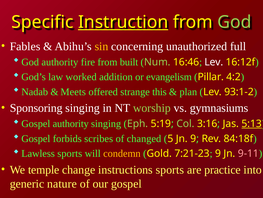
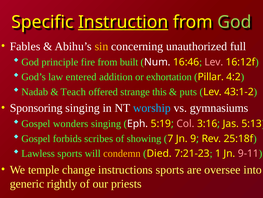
authority: authority -> principle (60, 62)
Num colour: light green -> white (157, 62)
Lev colour: white -> pink (214, 62)
worked: worked -> entered (81, 77)
evangelism: evangelism -> exhortation (169, 77)
Meets: Meets -> Teach (73, 91)
plan: plan -> puts (188, 91)
93:1-2: 93:1-2 -> 43:1-2 (239, 91)
worship colour: light green -> light blue (152, 108)
authority: authority -> wonders (71, 123)
Eph colour: light green -> white (138, 123)
Col colour: light green -> pink (185, 123)
5:13 underline: present -> none (252, 123)
changed: changed -> showing (144, 138)
5: 5 -> 7 (170, 138)
84:18f: 84:18f -> 25:18f (238, 138)
Gold: Gold -> Died (159, 153)
9: 9 -> 1 (218, 153)
practice: practice -> oversee (222, 169)
nature: nature -> rightly (62, 183)
gospel: gospel -> priests (126, 183)
